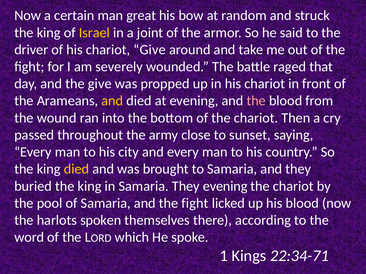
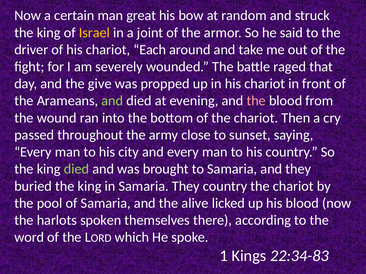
chariot Give: Give -> Each (150, 50)
and colour: yellow -> light green (112, 101)
died colour: yellow -> light green (76, 169)
They evening: evening -> country (225, 186)
and the fight: fight -> alive (195, 204)
22:34-71: 22:34-71 -> 22:34-83 (300, 256)
